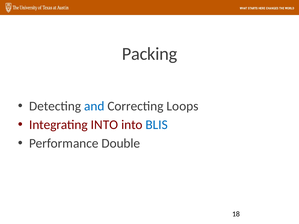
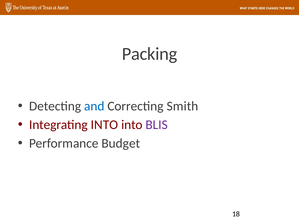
Loops: Loops -> Smith (183, 106)
BLIS colour: blue -> purple (157, 125)
Double: Double -> Budget (121, 143)
